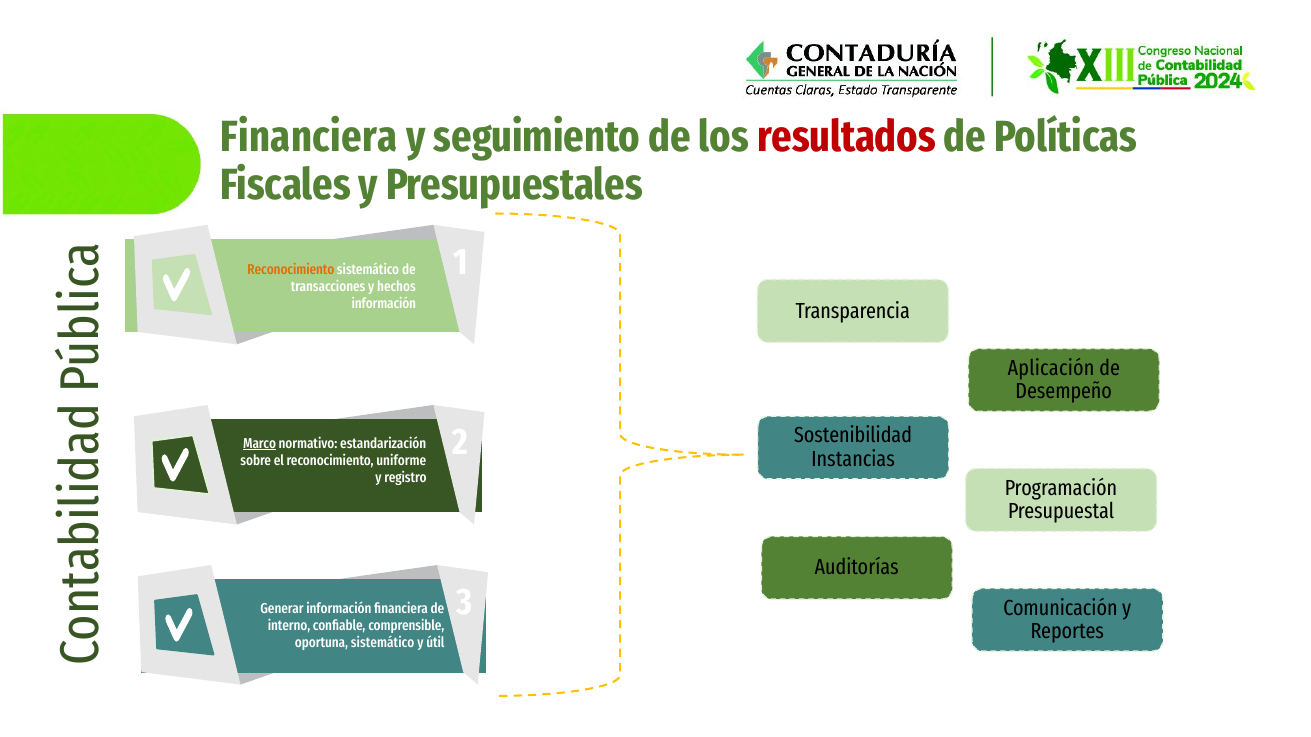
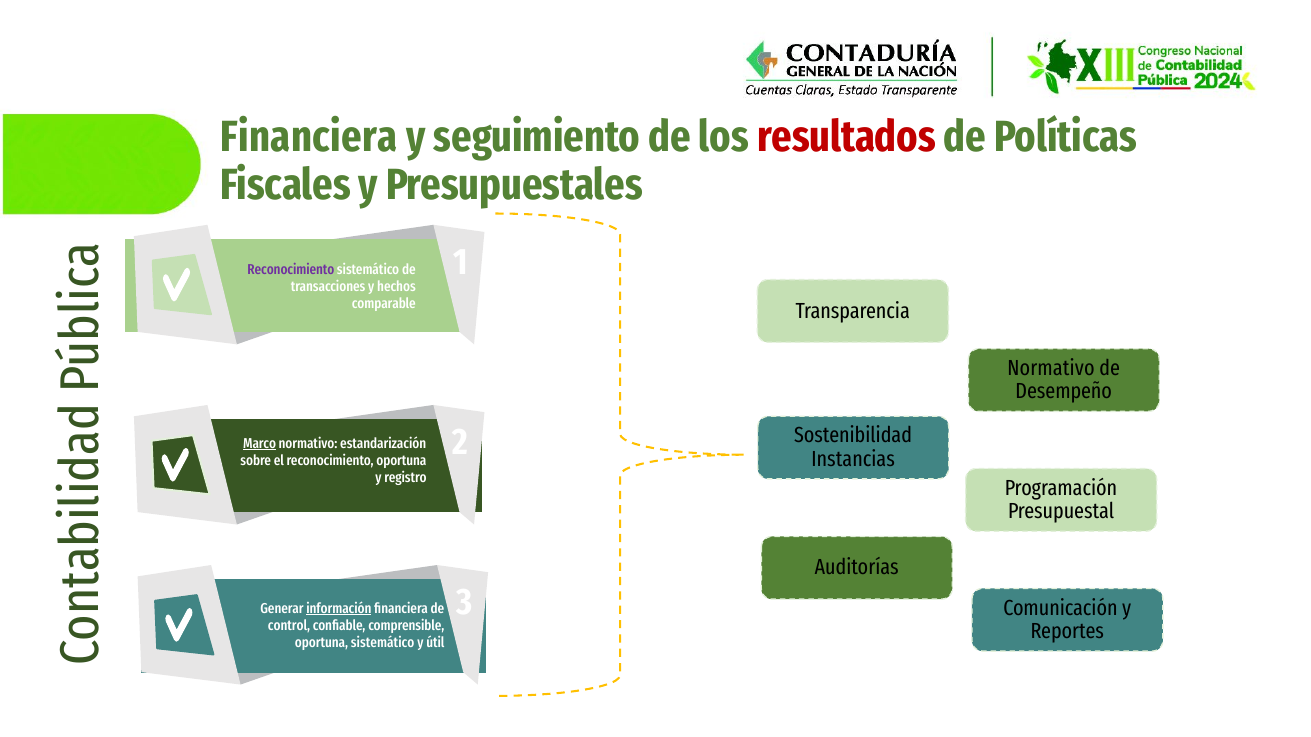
Reconocimiento colour: orange -> purple (291, 270)
información: información -> comparable (384, 304)
Aplicación: Aplicación -> Normativo (1051, 368)
reconocimiento uniforme: uniforme -> oportuna (401, 461)
información underline: none -> present (339, 609)
interno: interno -> control (289, 626)
